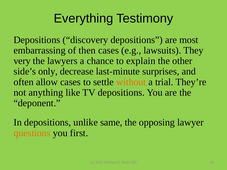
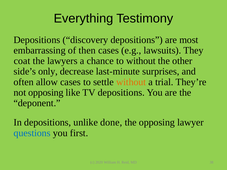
very: very -> coat (22, 61)
to explain: explain -> without (141, 61)
not anything: anything -> opposing (46, 93)
same: same -> done (111, 123)
questions colour: orange -> blue (32, 133)
